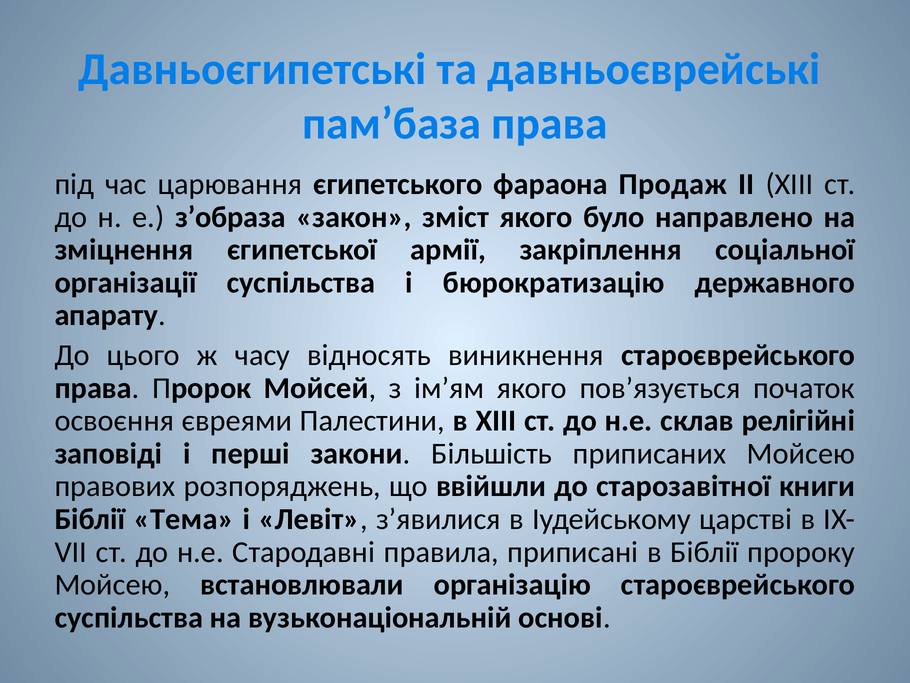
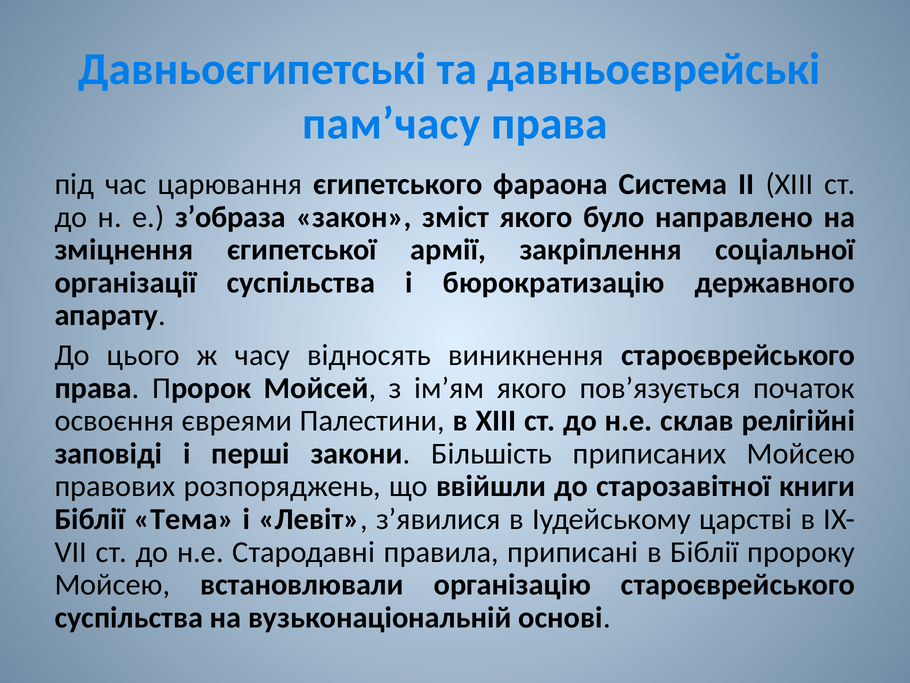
пам’база: пам’база -> пам’часу (392, 124)
Продаж: Продаж -> Система (673, 184)
